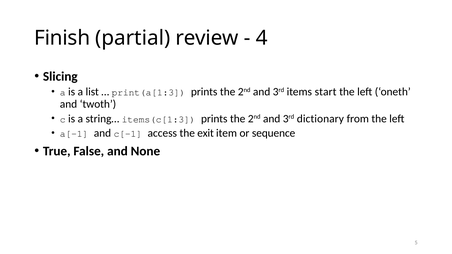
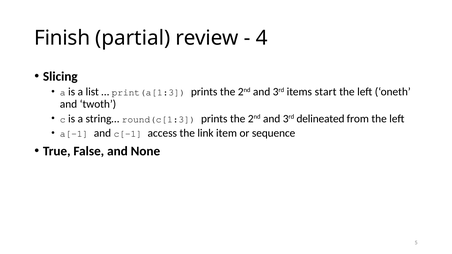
items(c[1:3: items(c[1:3 -> round(c[1:3 (159, 119)
dictionary: dictionary -> delineated (321, 119)
exit: exit -> link (205, 133)
